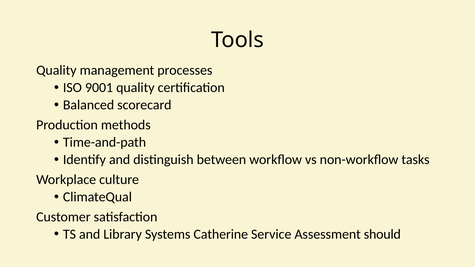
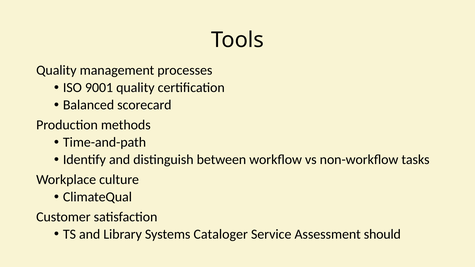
Catherine: Catherine -> Cataloger (221, 234)
